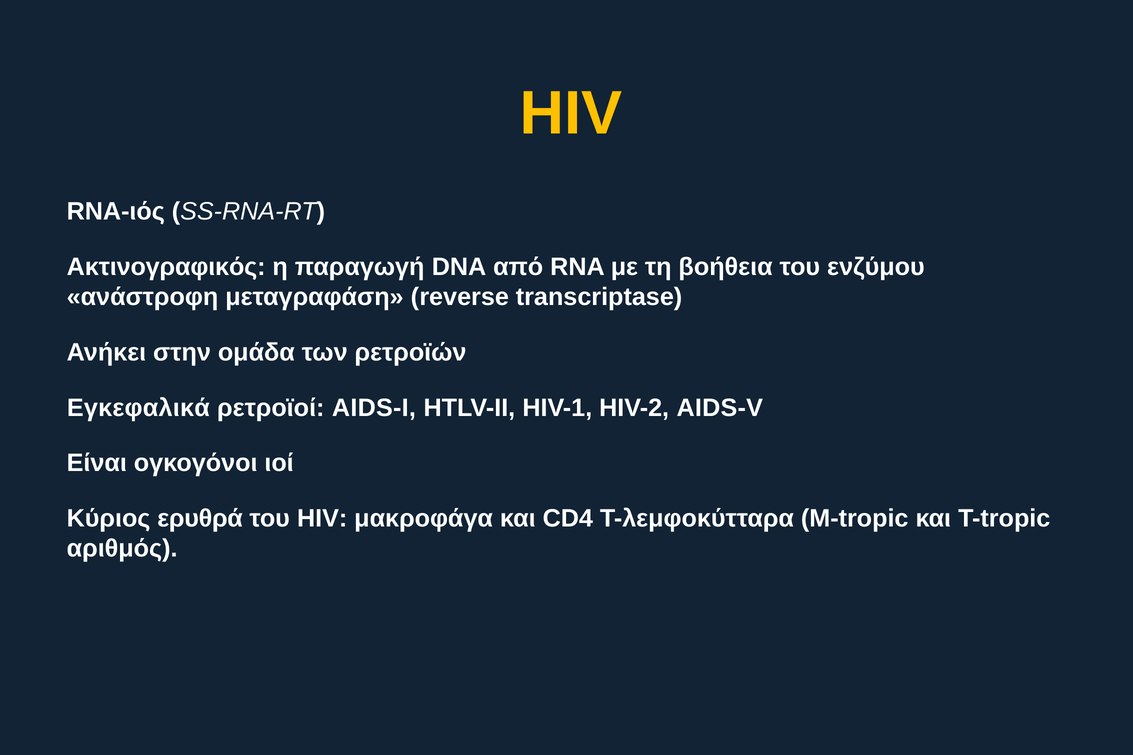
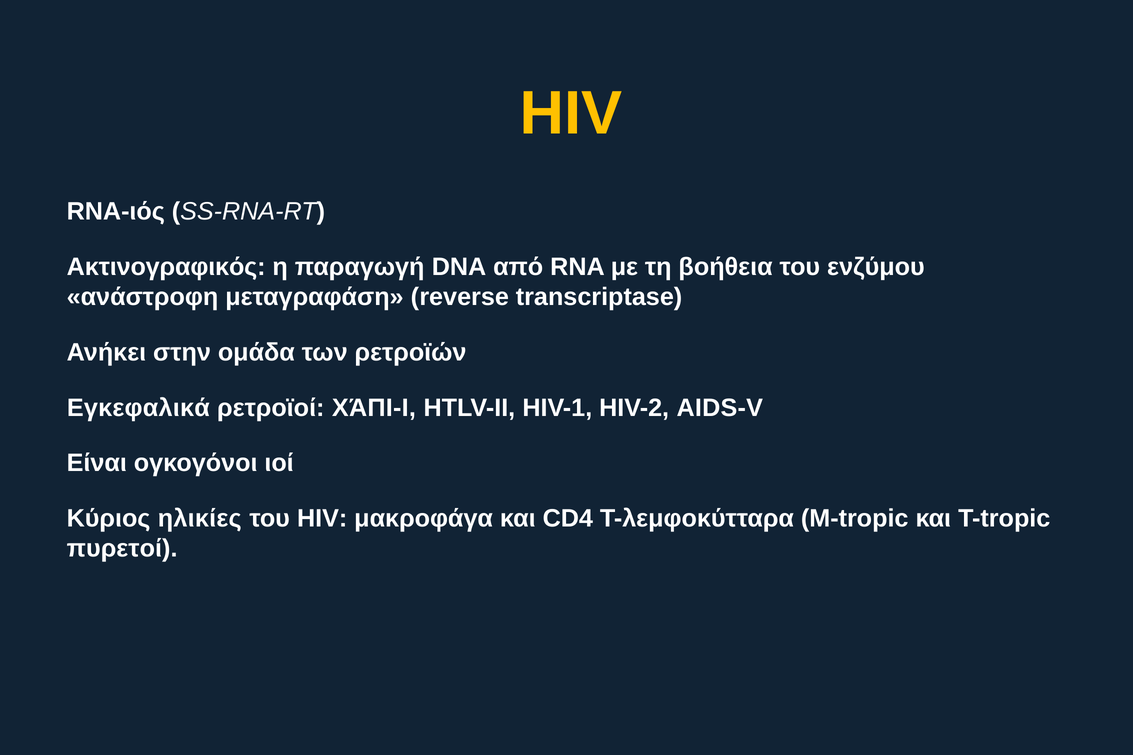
AIDS-I: AIDS-I -> ΧΆΠΙ-I (374, 408)
ερυθρά: ερυθρά -> ηλικίες (200, 519)
αριθμός: αριθμός -> πυρετοί (122, 549)
